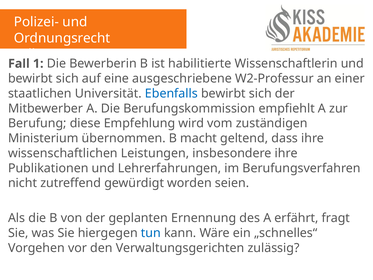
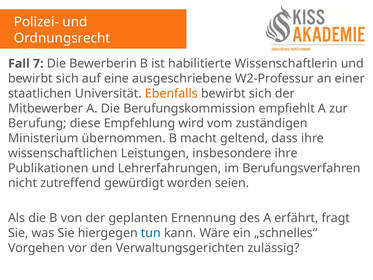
5: 5 -> 8 (43, 54)
1: 1 -> 7 (38, 64)
Ebenfalls colour: blue -> orange (171, 93)
